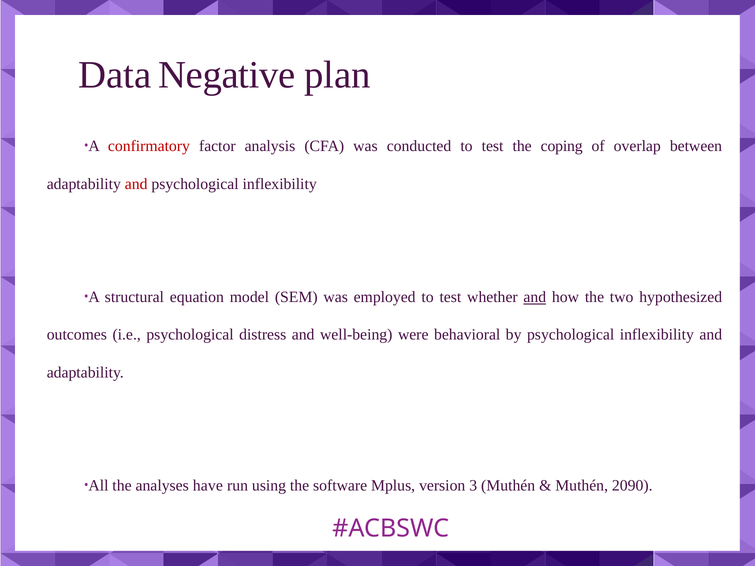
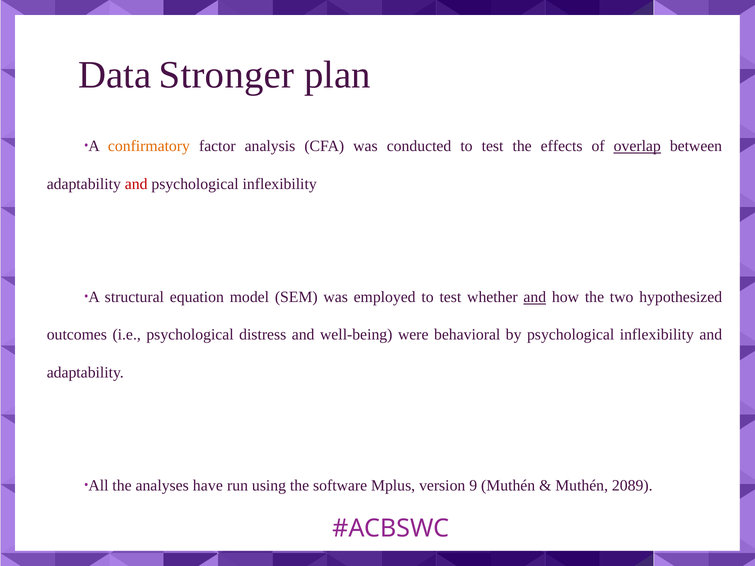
Negative: Negative -> Stronger (227, 75)
confirmatory colour: red -> orange (149, 146)
coping: coping -> effects (562, 146)
overlap underline: none -> present (637, 146)
3: 3 -> 9 (473, 486)
2090: 2090 -> 2089 (632, 486)
